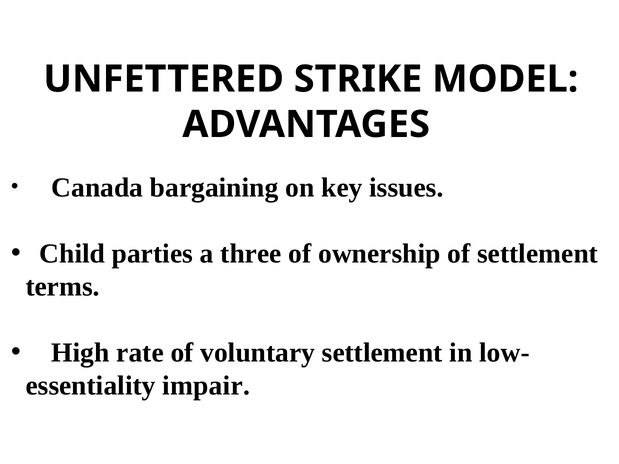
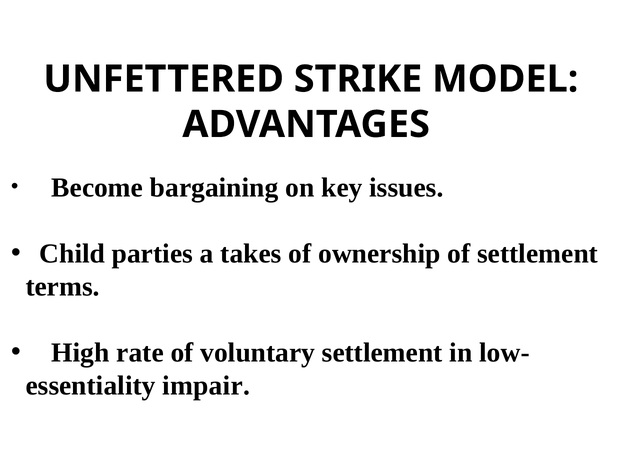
Canada: Canada -> Become (97, 188)
three: three -> takes (251, 254)
